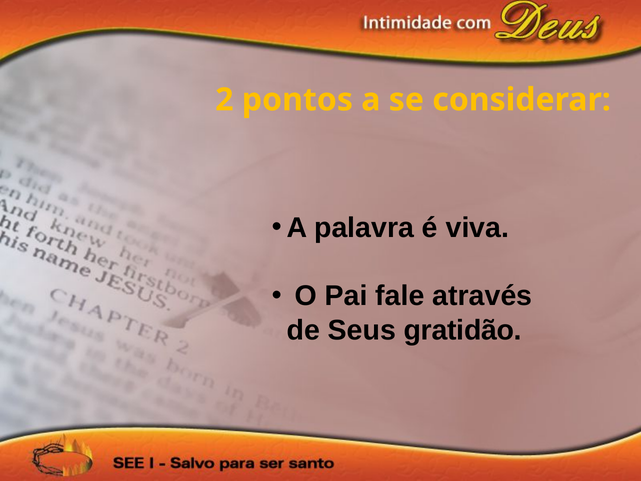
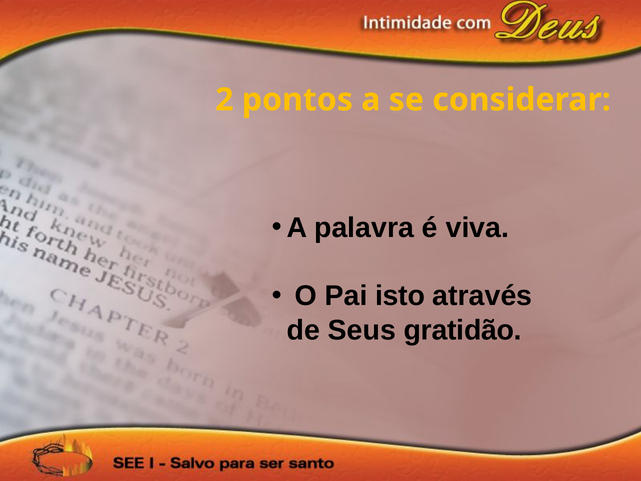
fale: fale -> isto (400, 296)
